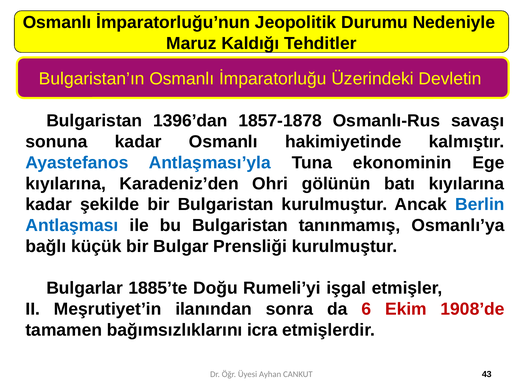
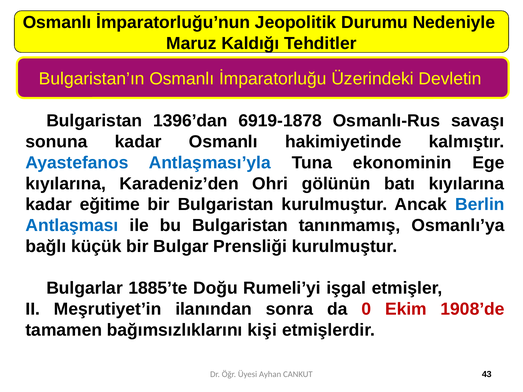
1857-1878: 1857-1878 -> 6919-1878 (280, 121)
şekilde: şekilde -> eğitime (110, 205)
6: 6 -> 0 (366, 309)
icra: icra -> kişi (262, 330)
